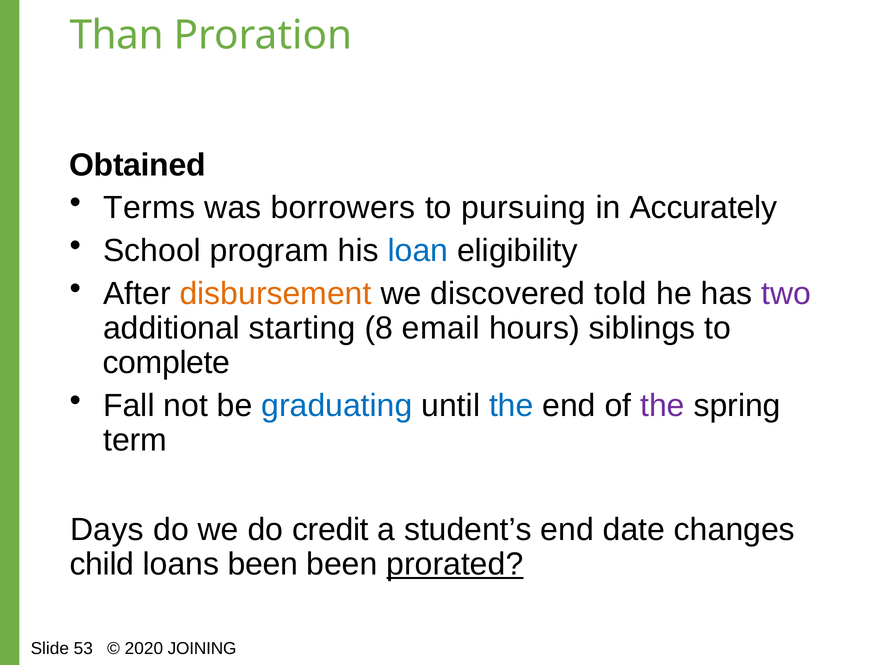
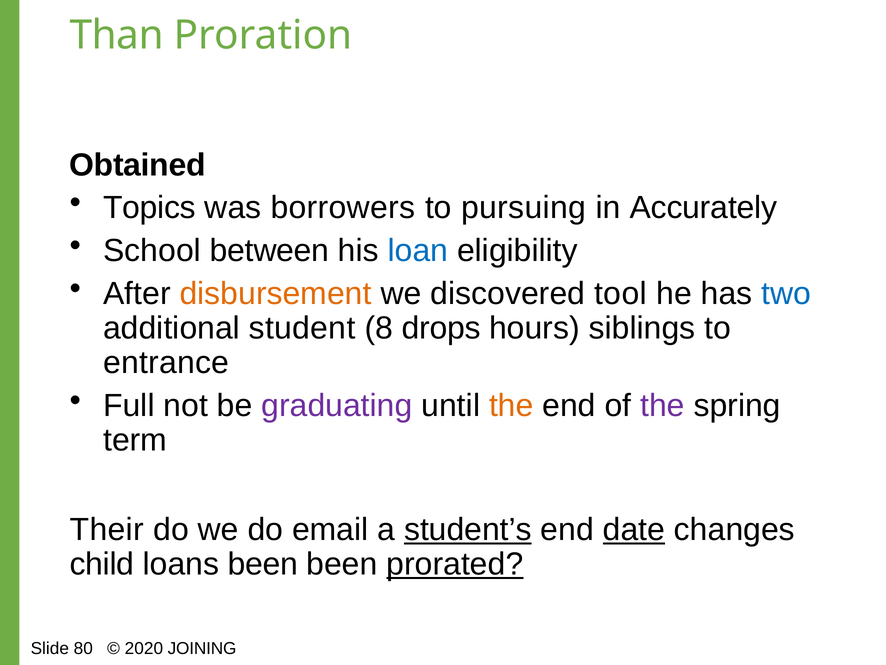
Terms: Terms -> Topics (149, 208)
program: program -> between (270, 251)
told: told -> tool (621, 293)
two colour: purple -> blue (786, 293)
starting: starting -> student (302, 328)
email: email -> drops (441, 328)
complete: complete -> entrance (166, 362)
Fall: Fall -> Full (129, 405)
graduating colour: blue -> purple (337, 405)
the colour: blue -> orange (511, 405)
Days: Days -> Their (107, 529)
credit: credit -> email (330, 529)
student’s underline: none -> present (468, 529)
date underline: none -> present (634, 529)
53: 53 -> 80 (83, 648)
